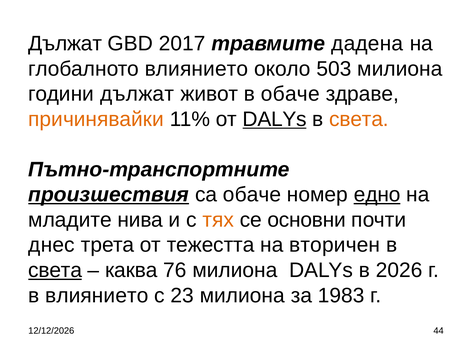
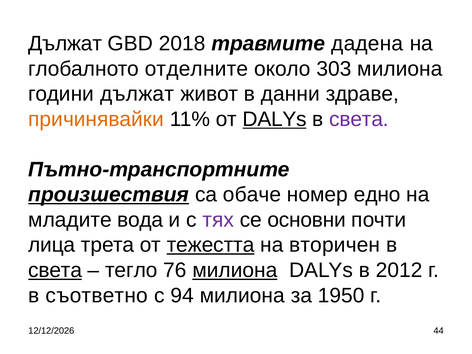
2017: 2017 -> 2018 (182, 44)
глобалното влиянието: влиянието -> отделните (196, 69)
503: 503 -> 303 (334, 69)
в обаче: обаче -> данни (290, 94)
света colour: orange -> purple (359, 119)
едно underline: present -> none (377, 195)
нива: нива -> вода (140, 220)
тях colour: orange -> purple (218, 220)
днес: днес -> лица (52, 245)
тежестта underline: none -> present (211, 245)
каква: каква -> тегло (131, 270)
милиона underline: none -> present (235, 270)
2026: 2026 -> 2012 (399, 270)
в влиянието: влиянието -> съответно (97, 295)
23: 23 -> 94 (182, 295)
1983: 1983 -> 1950 (341, 295)
